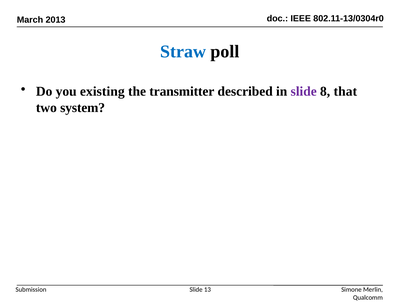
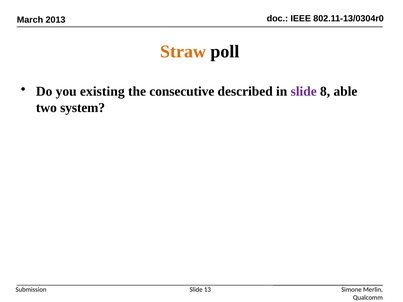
Straw colour: blue -> orange (183, 52)
transmitter: transmitter -> consecutive (182, 92)
that: that -> able (345, 92)
